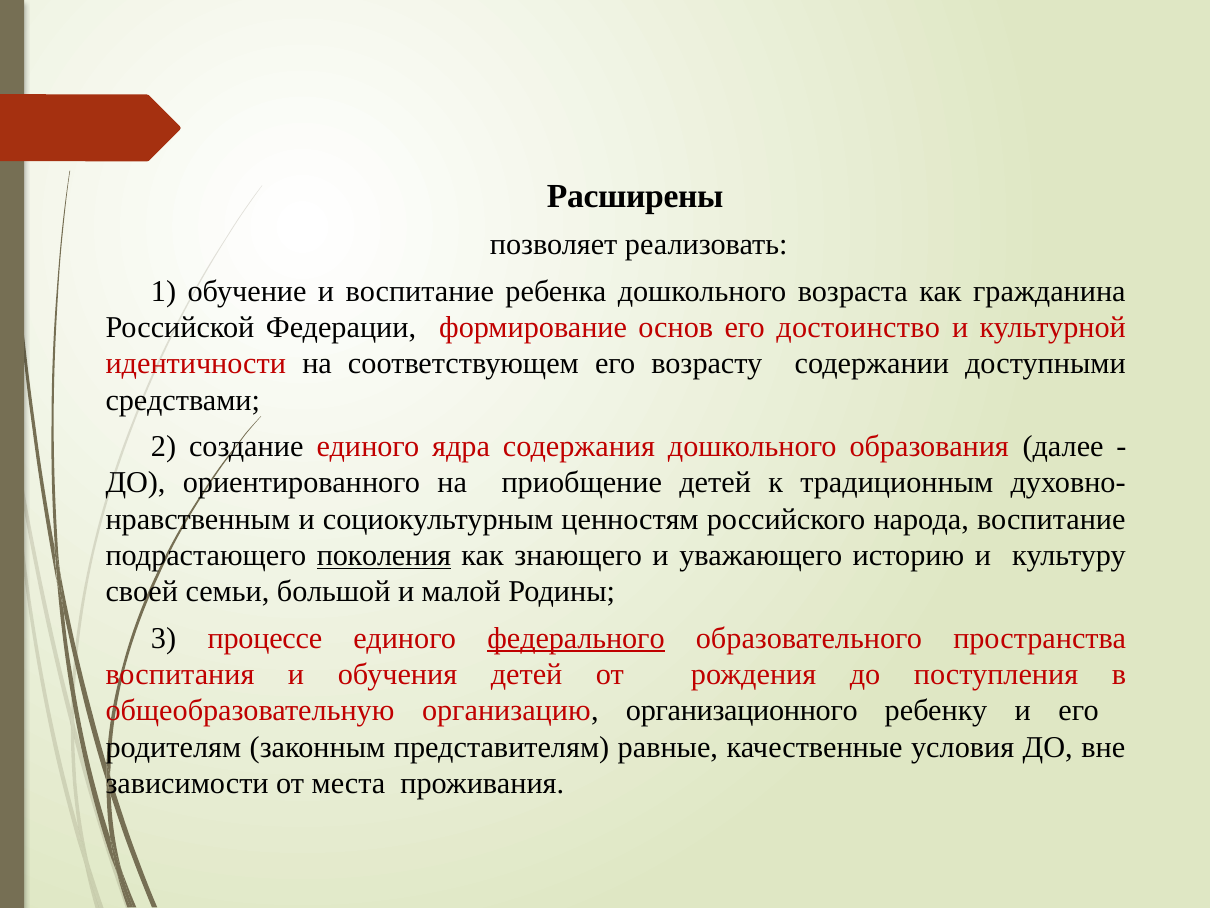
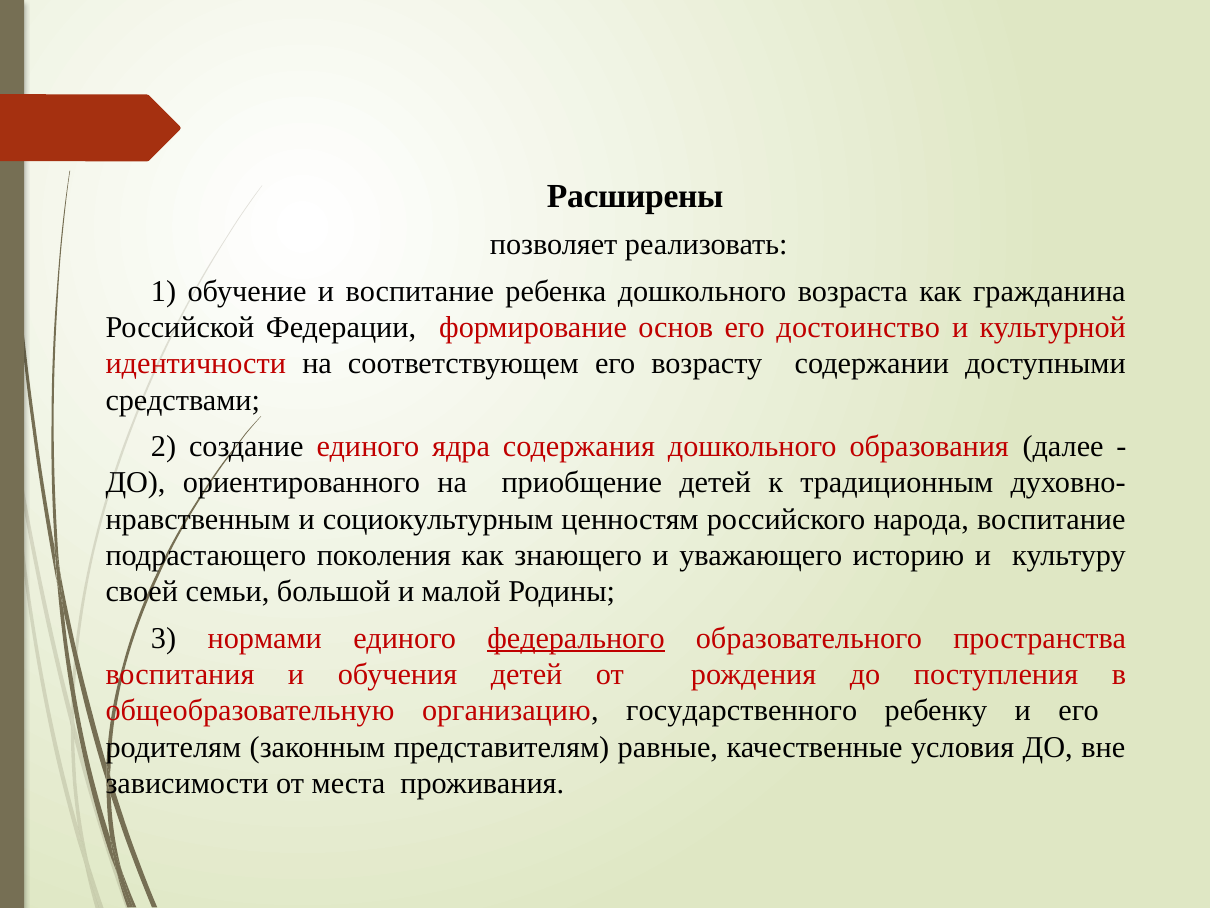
поколения underline: present -> none (384, 555)
процессе: процессе -> нормами (265, 638)
организационного: организационного -> государственного (742, 710)
